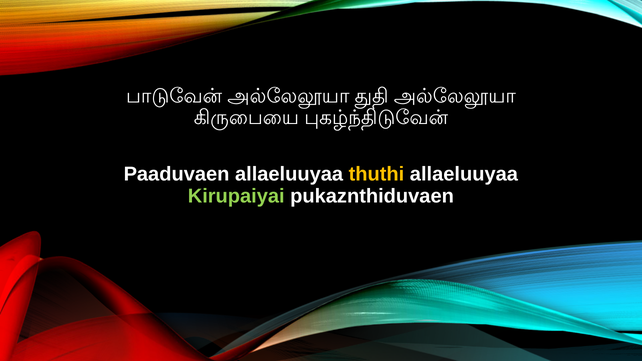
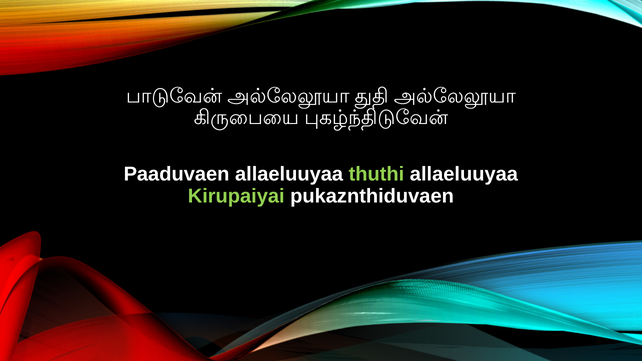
thuthi colour: yellow -> light green (376, 174)
